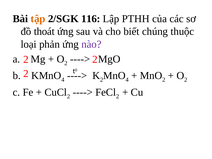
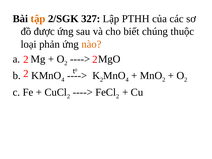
116: 116 -> 327 (91, 19)
thoát: thoát -> được (44, 31)
nào colour: purple -> orange (91, 44)
